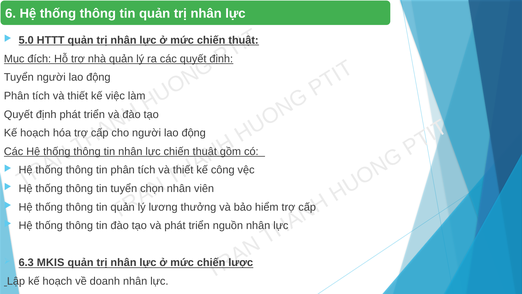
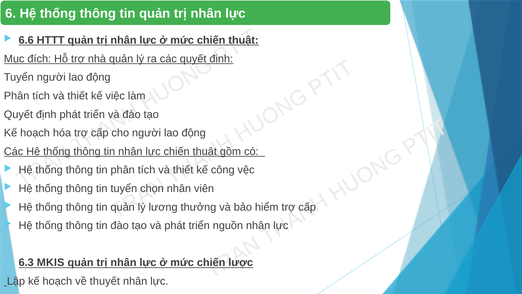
5.0: 5.0 -> 6.6 (26, 40)
doanh: doanh -> thuyết (105, 281)
